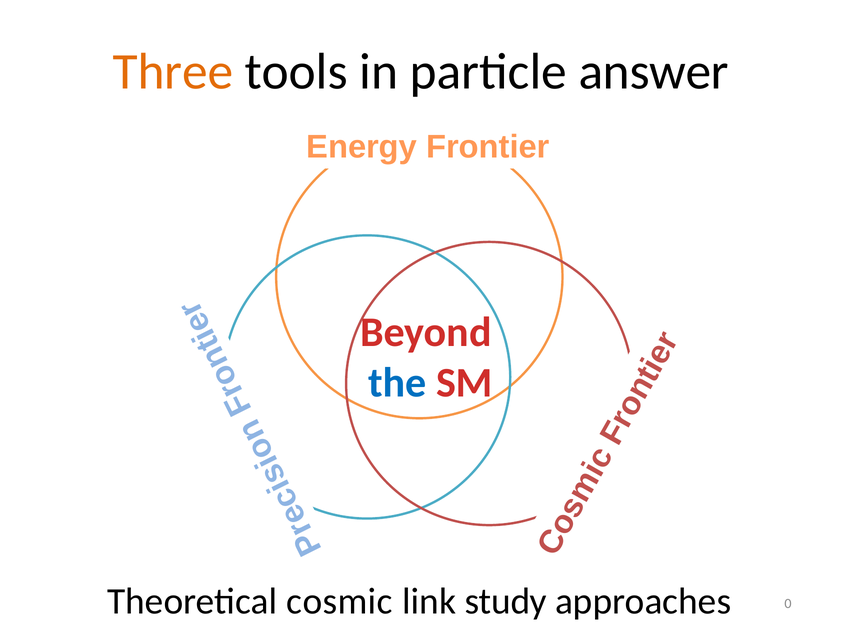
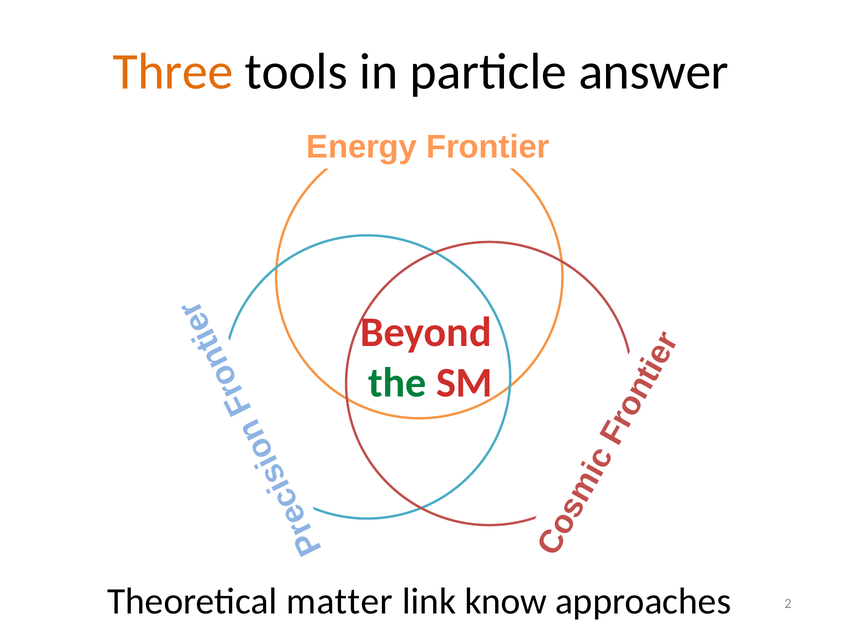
the colour: blue -> green (397, 383)
cosmic: cosmic -> matter (339, 601)
study: study -> know (506, 601)
0: 0 -> 2 (788, 603)
